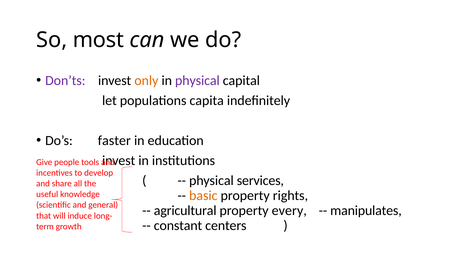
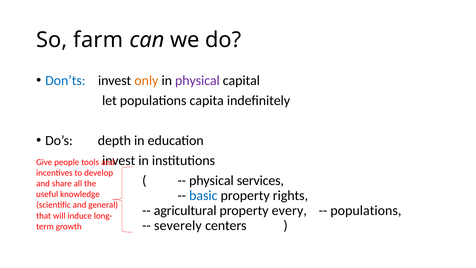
most: most -> farm (98, 40)
Don’ts colour: purple -> blue (65, 80)
faster: faster -> depth (114, 140)
basic colour: orange -> blue (203, 195)
manipulates: manipulates -> populations (366, 210)
constant: constant -> severely (178, 225)
